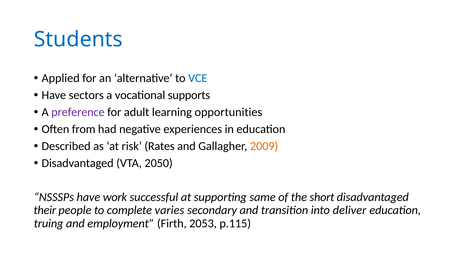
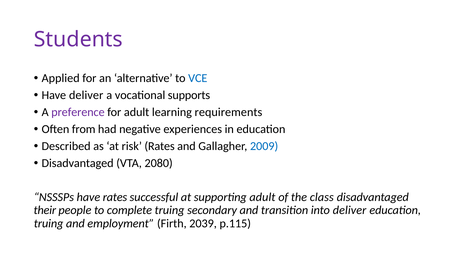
Students colour: blue -> purple (78, 39)
Have sectors: sectors -> deliver (86, 95)
opportunities: opportunities -> requirements (228, 112)
2009 colour: orange -> blue (264, 146)
2050: 2050 -> 2080 (159, 163)
have work: work -> rates (115, 197)
supporting same: same -> adult (262, 197)
short: short -> class (322, 197)
complete varies: varies -> truing (170, 210)
2053: 2053 -> 2039 (203, 223)
